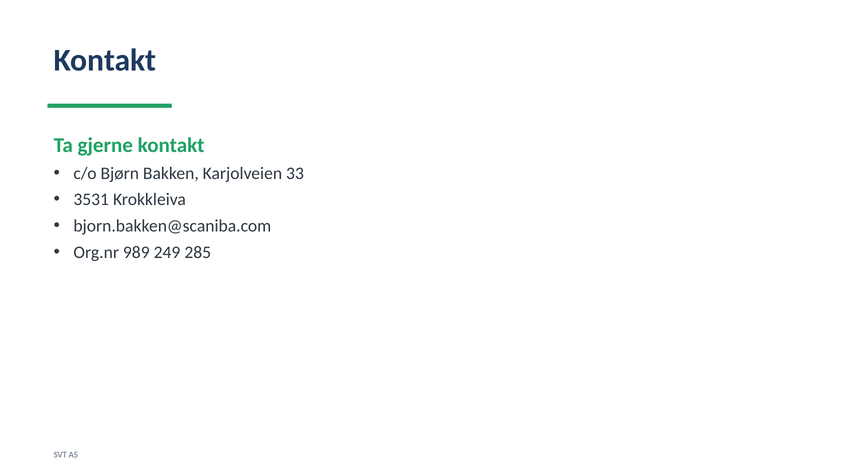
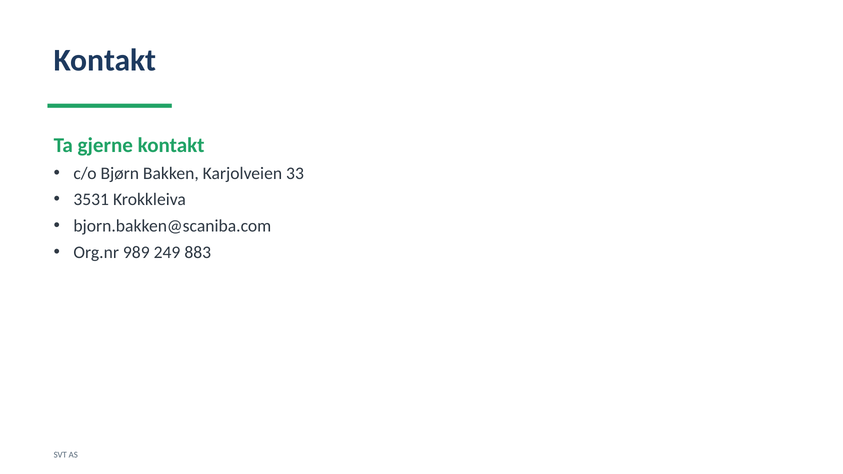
285: 285 -> 883 (198, 252)
